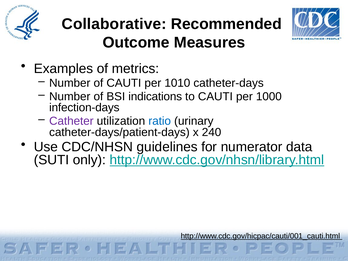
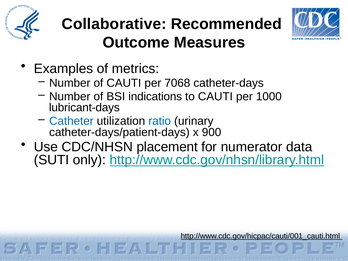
1010: 1010 -> 7068 (177, 83)
infection-days: infection-days -> lubricant-days (84, 108)
Catheter colour: purple -> blue (71, 121)
240: 240 -> 900 (212, 132)
guidelines: guidelines -> placement (167, 147)
